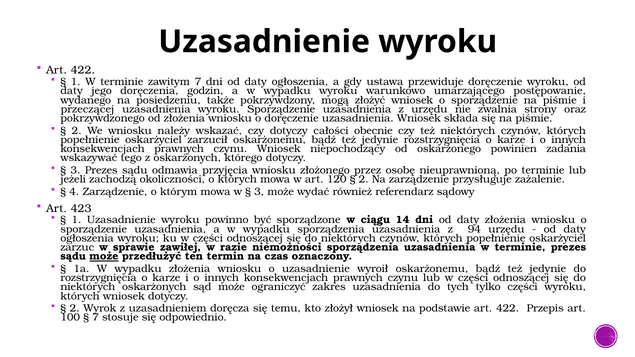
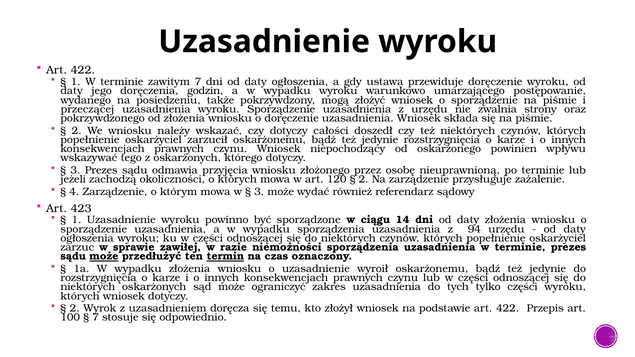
obecnie: obecnie -> doszedł (373, 131)
zadania: zadania -> wpływu (566, 149)
termin underline: none -> present (225, 257)
